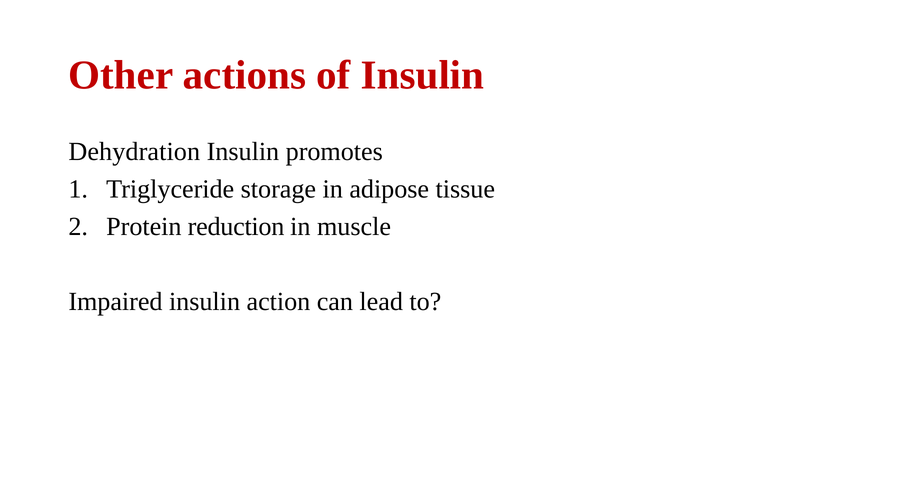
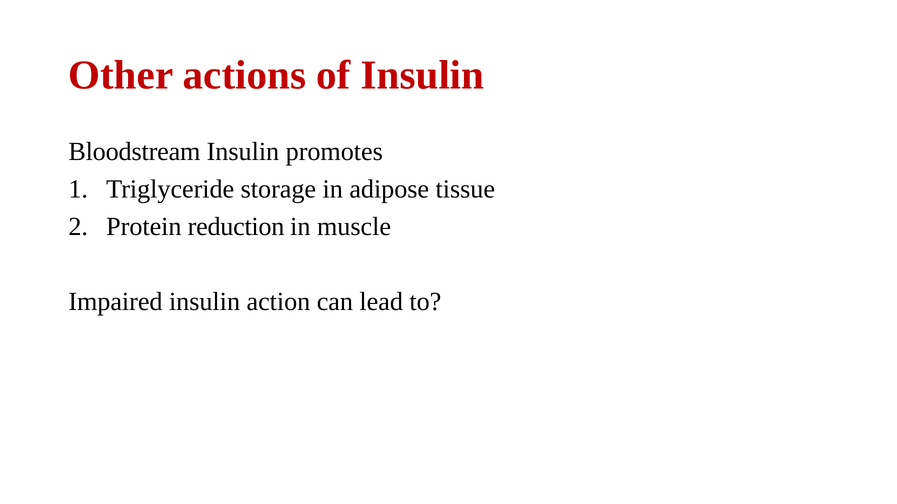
Dehydration: Dehydration -> Bloodstream (134, 152)
